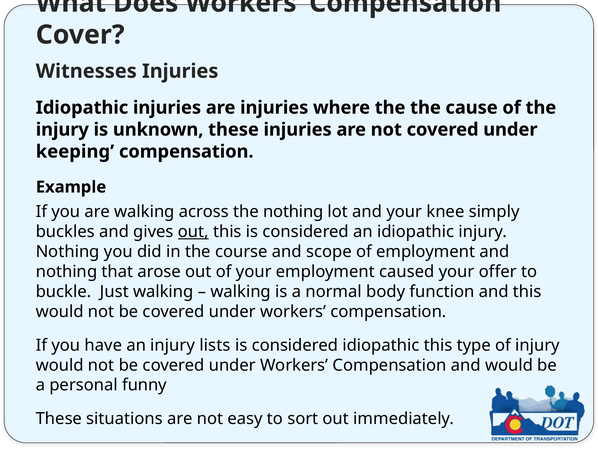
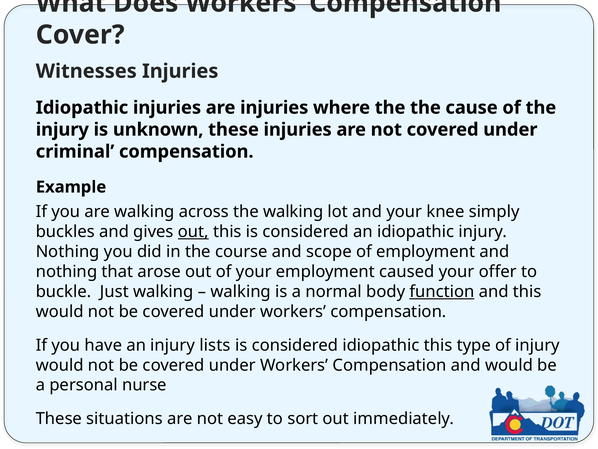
keeping: keeping -> criminal (75, 151)
the nothing: nothing -> walking (293, 212)
function underline: none -> present (442, 291)
funny: funny -> nurse (144, 385)
